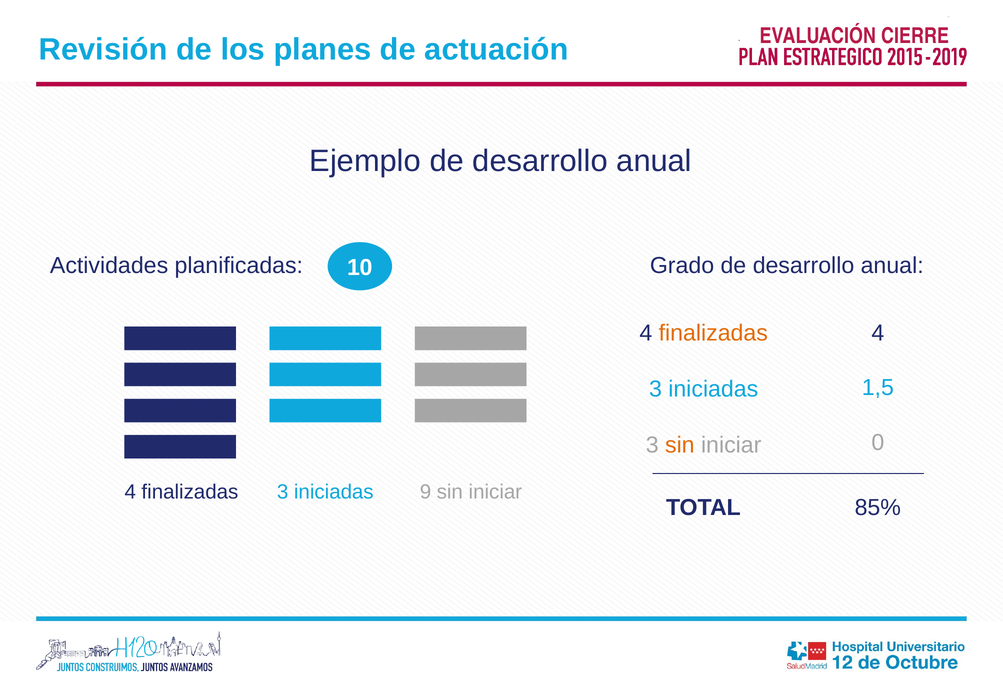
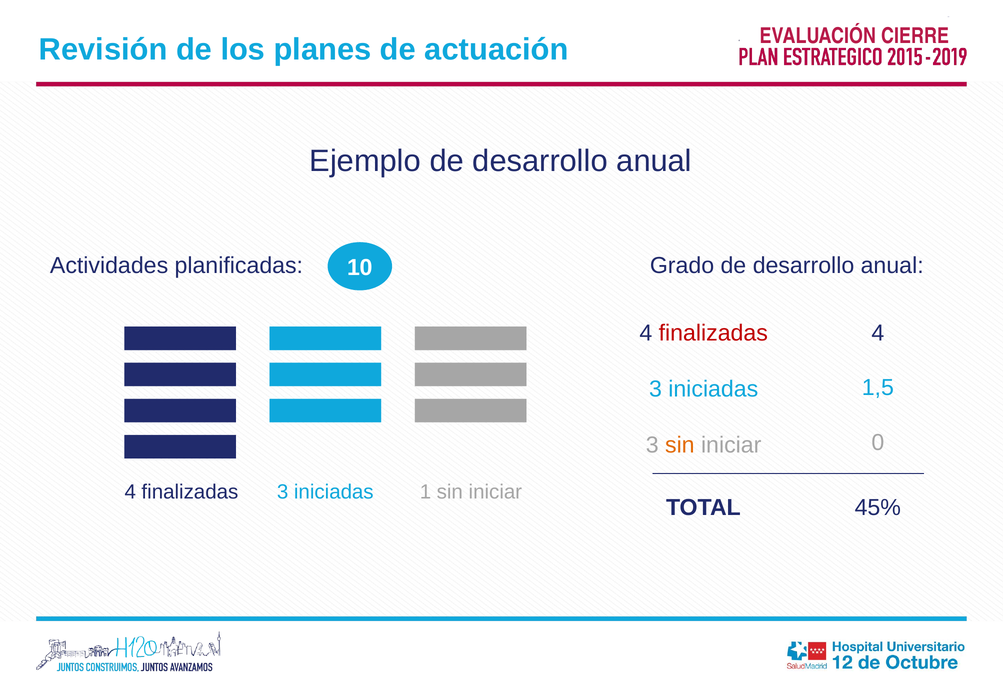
finalizadas colour: orange -> red (713, 333)
9: 9 -> 1 (425, 492)
85%: 85% -> 45% (878, 508)
